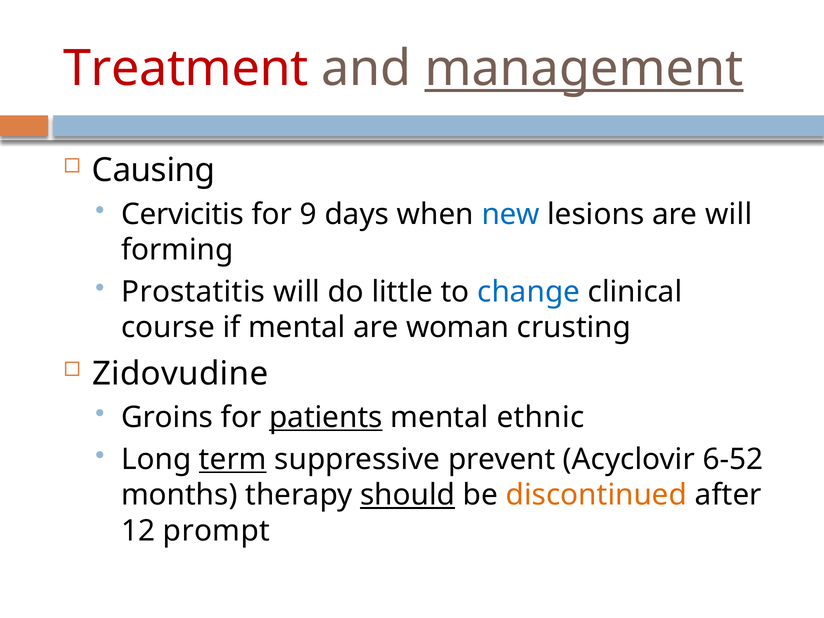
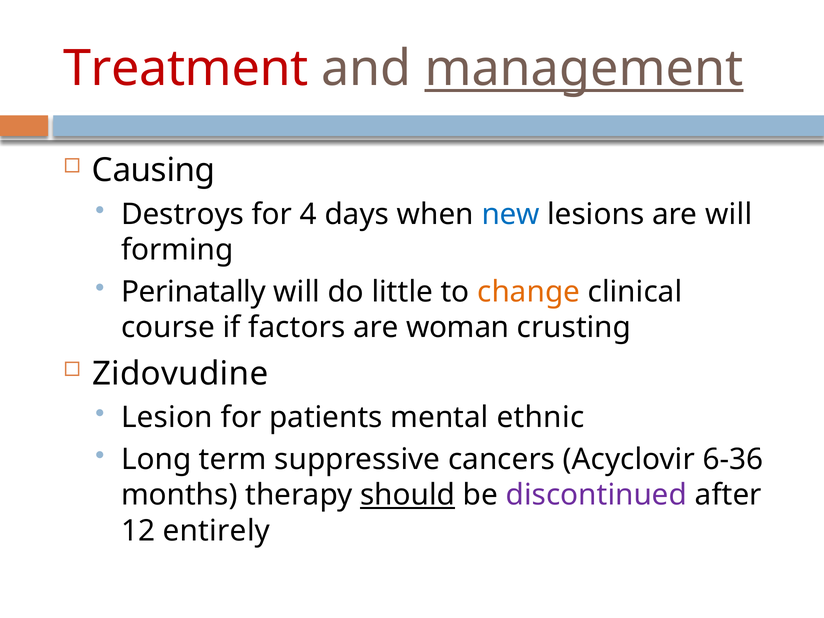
Cervicitis: Cervicitis -> Destroys (182, 214)
9: 9 -> 4 (308, 214)
Prostatitis: Prostatitis -> Perinatally (194, 292)
change colour: blue -> orange (529, 292)
if mental: mental -> factors (297, 328)
Groins: Groins -> Lesion (167, 417)
patients underline: present -> none (326, 417)
term underline: present -> none (233, 459)
prevent: prevent -> cancers (502, 459)
6-52: 6-52 -> 6-36 (733, 459)
discontinued colour: orange -> purple (596, 495)
prompt: prompt -> entirely (216, 531)
